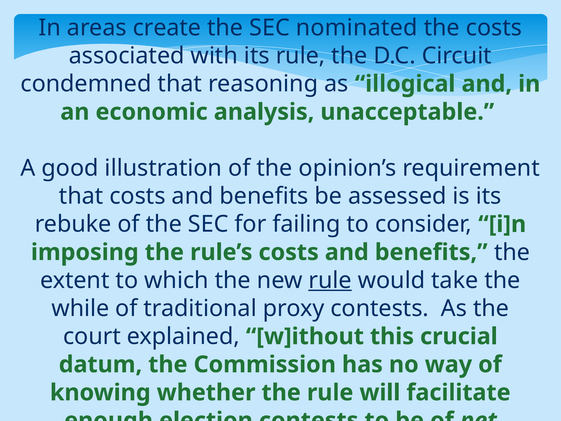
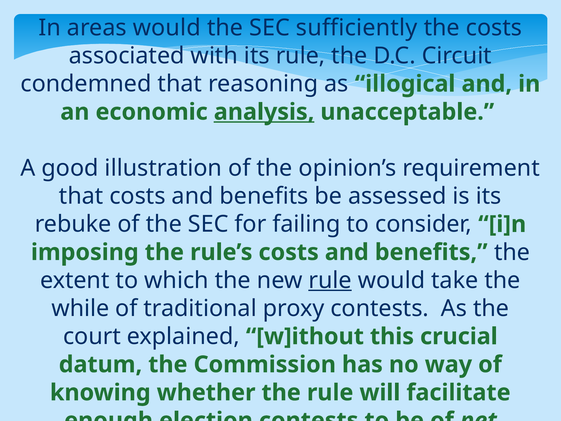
areas create: create -> would (167, 28)
nominated: nominated -> sufficiently (357, 28)
analysis underline: none -> present (264, 112)
